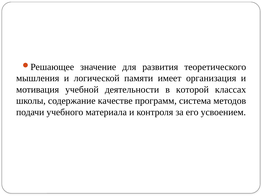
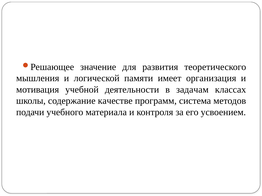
которой: которой -> задачам (192, 90)
